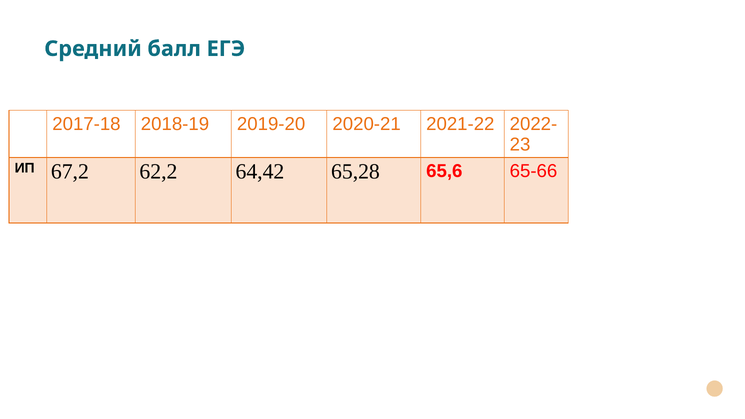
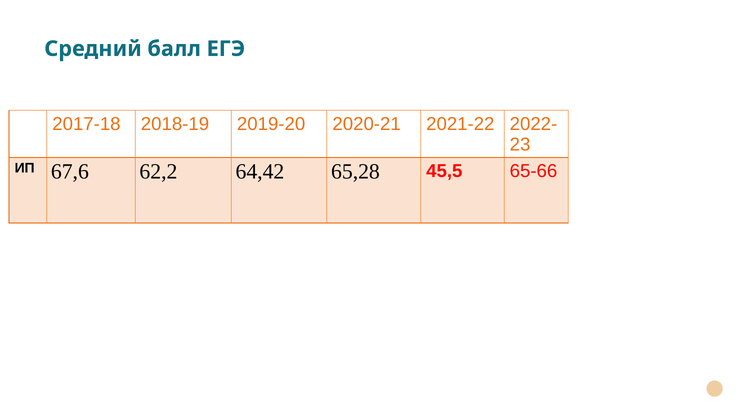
67,2: 67,2 -> 67,6 (70, 171)
65,6: 65,6 -> 45,5 (444, 171)
